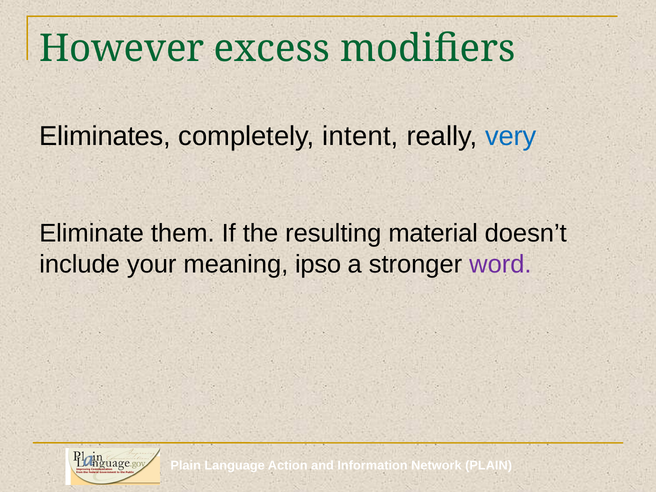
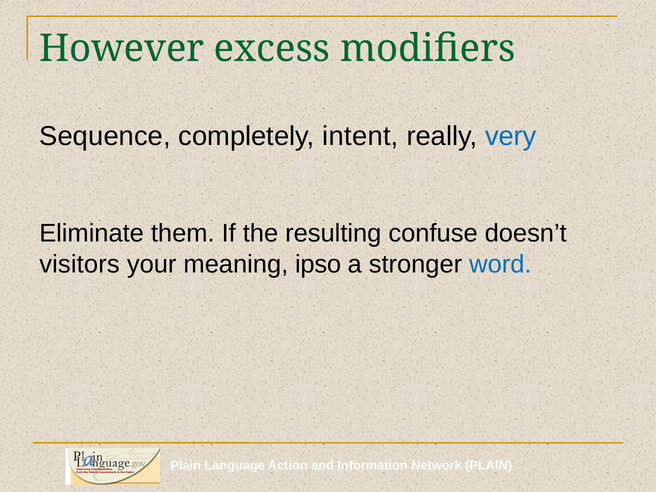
Eliminates: Eliminates -> Sequence (105, 136)
material: material -> confuse (433, 233)
include: include -> visitors (79, 264)
word colour: purple -> blue (500, 264)
